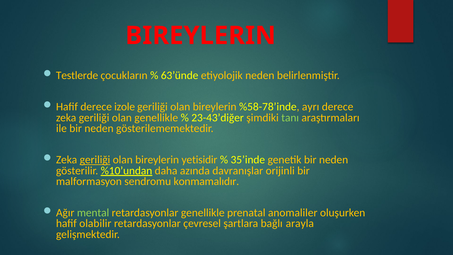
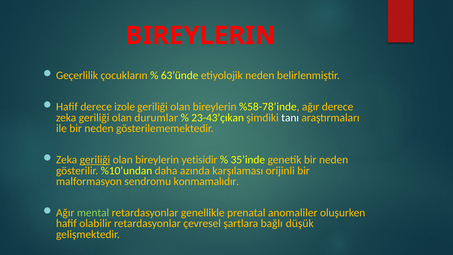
Testlerde: Testlerde -> Geçerlilik (77, 76)
%58-78’inde ayrı: ayrı -> ağır (311, 107)
olan genellikle: genellikle -> durumlar (156, 118)
23-43’diğer: 23-43’diğer -> 23-43’çıkan (218, 118)
tanı colour: light green -> white (290, 118)
%10’undan underline: present -> none (127, 170)
davranışlar: davranışlar -> karşılaması (238, 170)
arayla: arayla -> düşük (300, 223)
